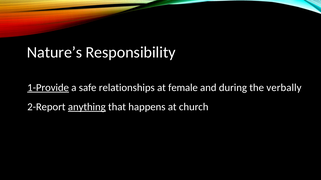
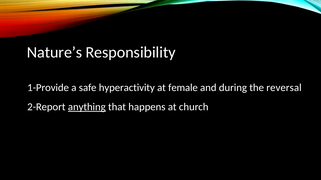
1-Provide underline: present -> none (48, 88)
relationships: relationships -> hyperactivity (127, 88)
verbally: verbally -> reversal (284, 88)
